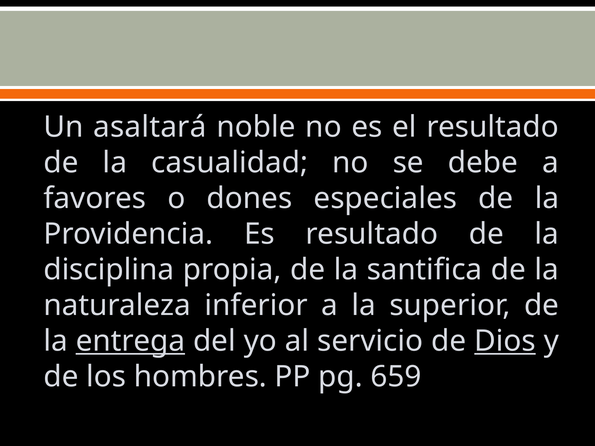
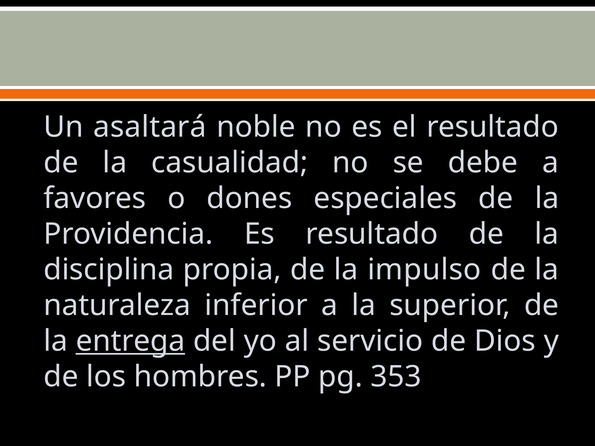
santifica: santifica -> impulso (424, 270)
Dios underline: present -> none (505, 341)
659: 659 -> 353 (396, 377)
